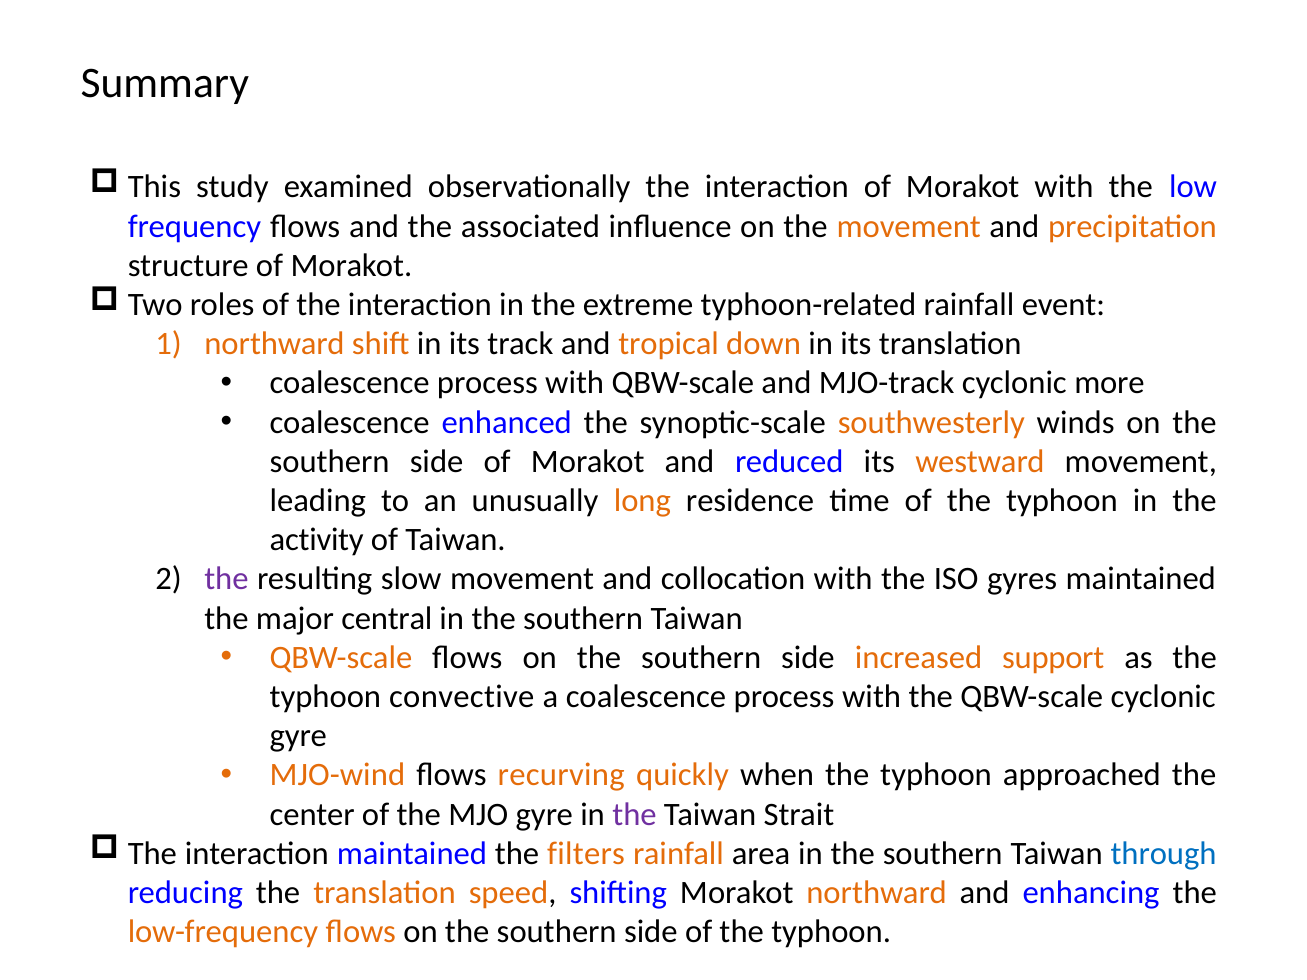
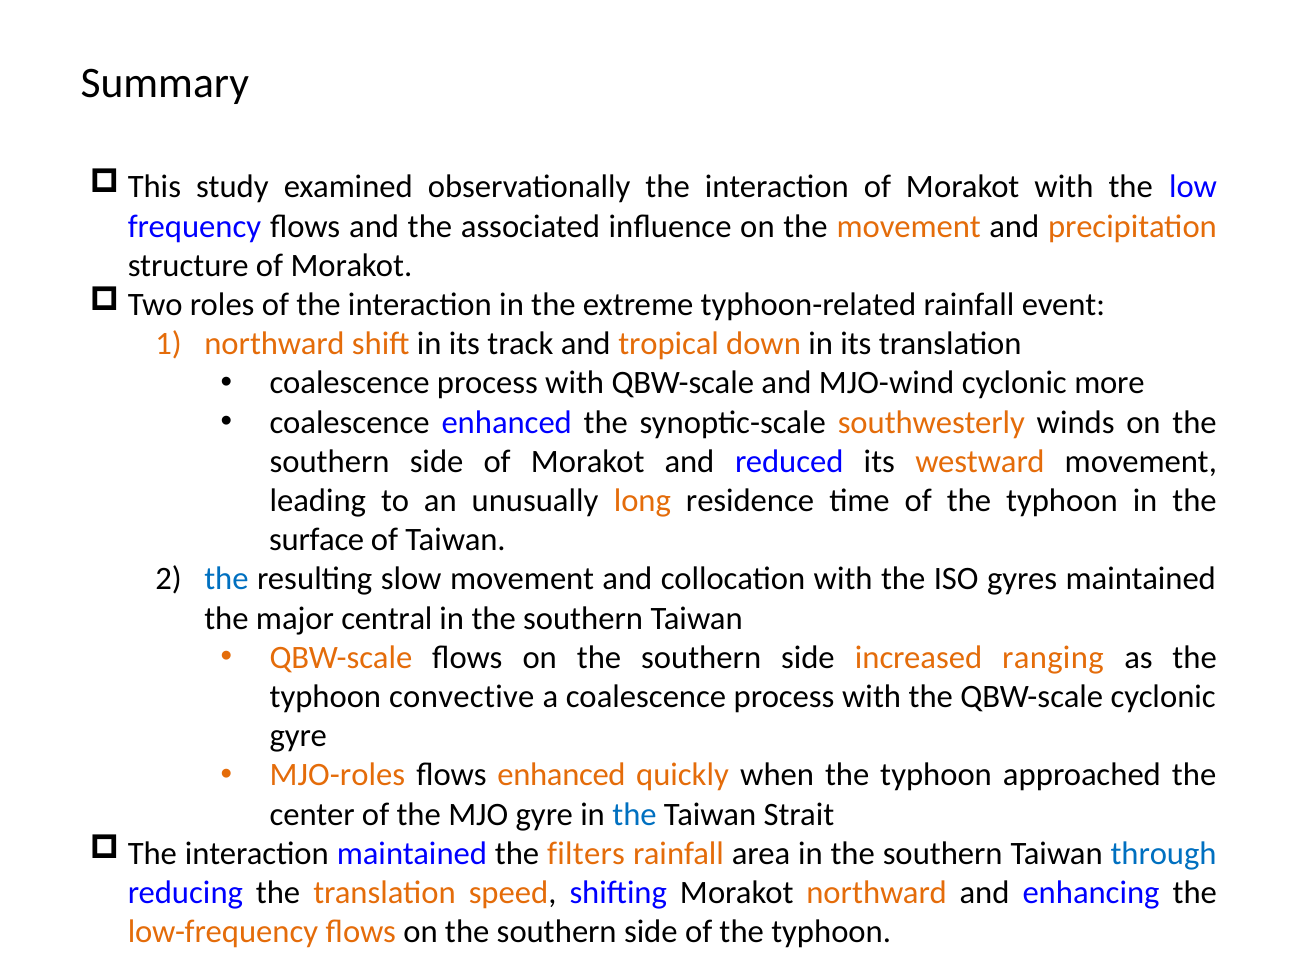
MJO-track: MJO-track -> MJO-wind (887, 383)
activity: activity -> surface (317, 540)
the colour: purple -> blue (226, 579)
support: support -> ranging (1053, 658)
MJO-wind: MJO-wind -> MJO-roles (337, 775)
recurving: recurving -> enhanced (562, 775)
the colour: purple -> blue (635, 814)
